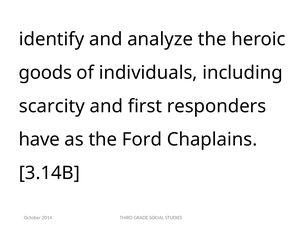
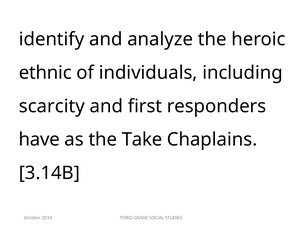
goods: goods -> ethnic (45, 73)
Ford: Ford -> Take (142, 140)
